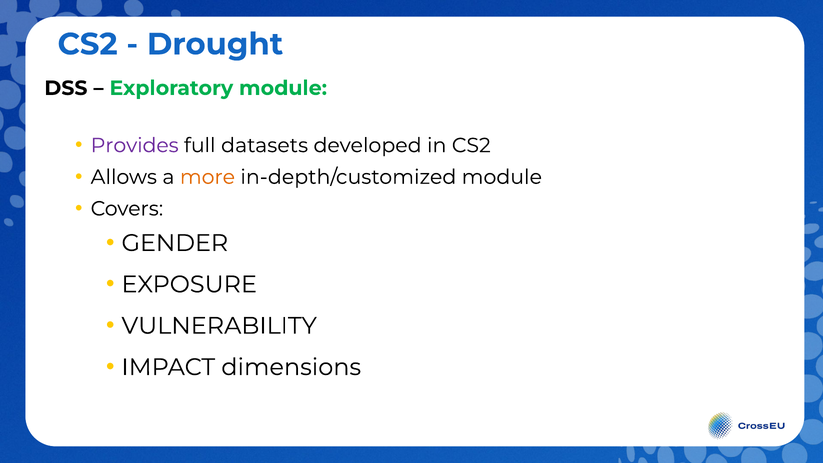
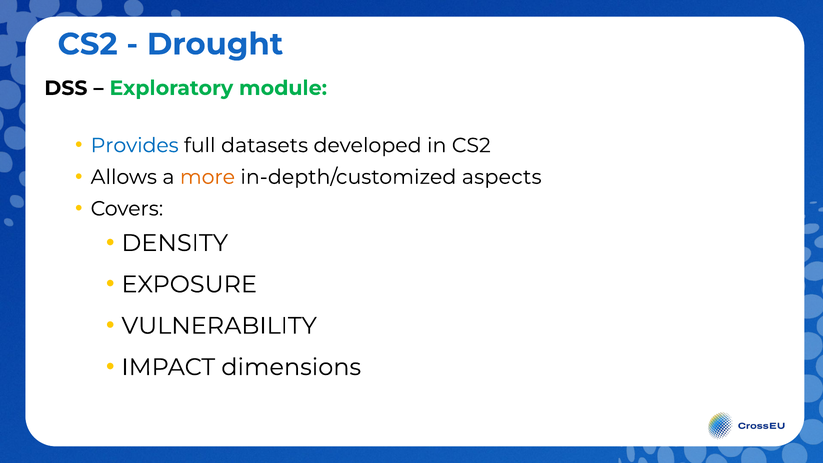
Provides colour: purple -> blue (135, 145)
in-depth/customized module: module -> aspects (502, 177)
GENDER: GENDER -> DENSITY (175, 243)
